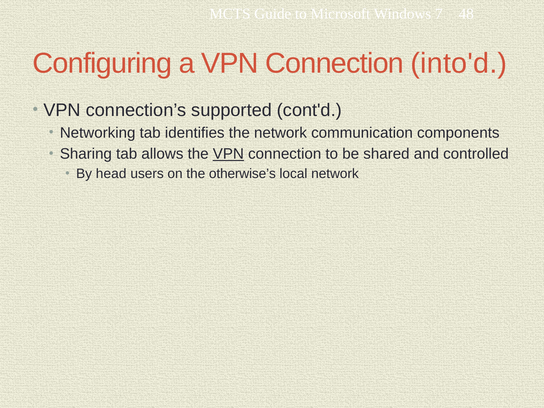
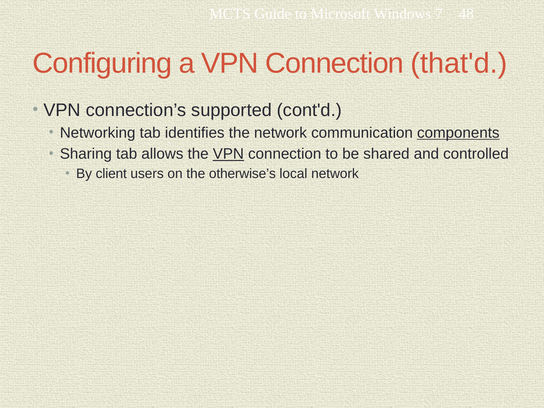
into'd: into'd -> that'd (459, 63)
components underline: none -> present (458, 133)
head: head -> client (111, 174)
